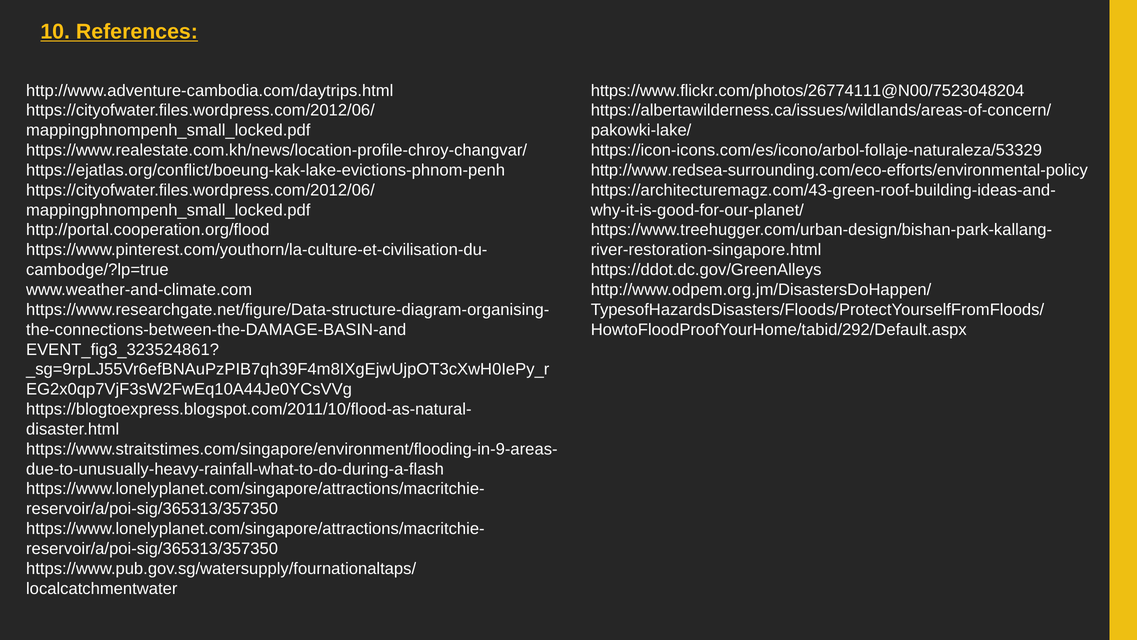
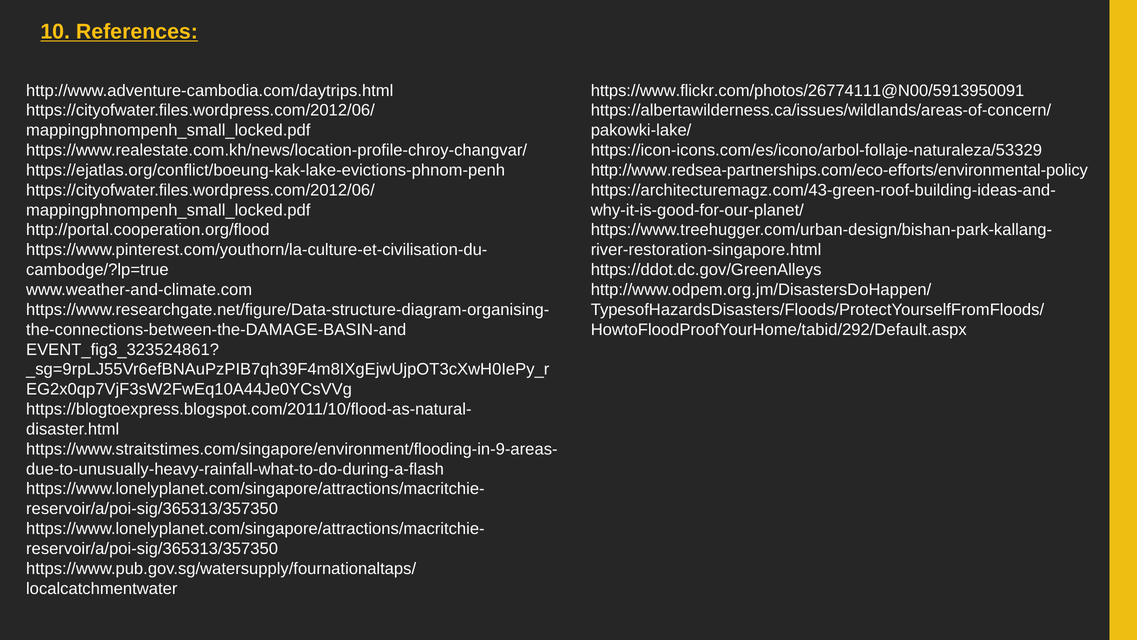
https://www.flickr.com/photos/26774111@N00/7523048204: https://www.flickr.com/photos/26774111@N00/7523048204 -> https://www.flickr.com/photos/26774111@N00/5913950091 (808, 90)
http://www.redsea-surrounding.com/eco-efforts/environmental-policy: http://www.redsea-surrounding.com/eco-efforts/environmental-policy -> http://www.redsea-partnerships.com/eco-efforts/environmental-policy (839, 170)
